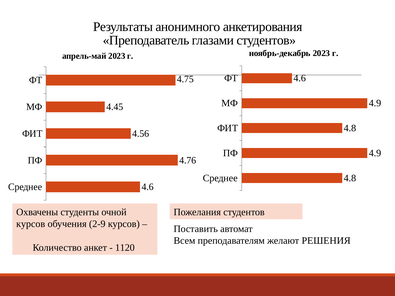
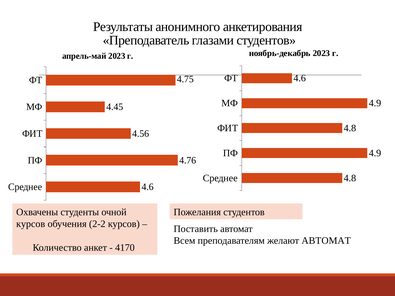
2-9: 2-9 -> 2-2 (97, 224)
желают РЕШЕНИЯ: РЕШЕНИЯ -> АВТОМАТ (326, 241)
1120: 1120 -> 4170 (125, 248)
